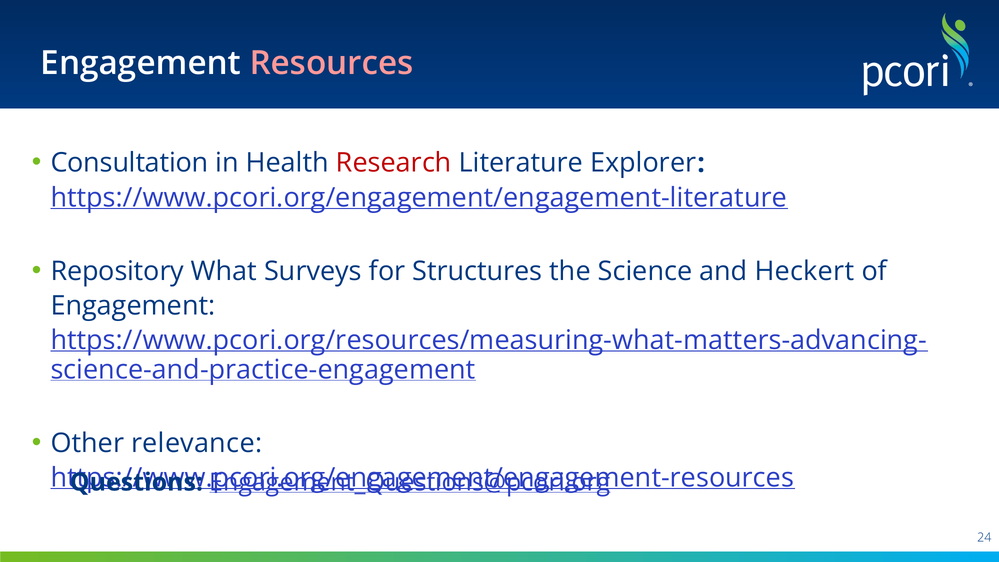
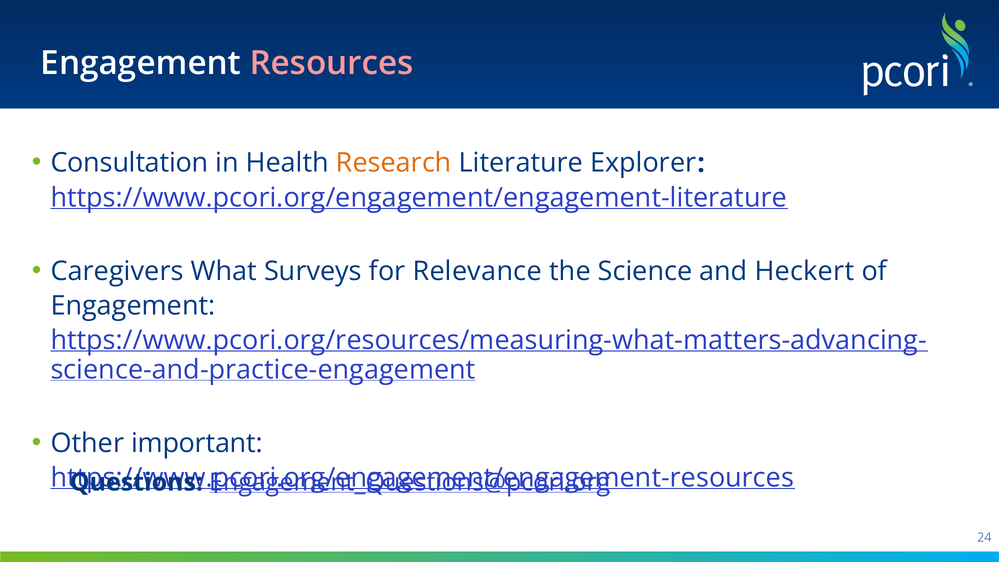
Research colour: red -> orange (394, 163)
Repository: Repository -> Caregivers (117, 271)
Structures: Structures -> Relevance (477, 271)
relevance: relevance -> important (197, 443)
